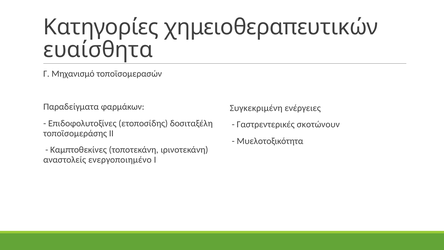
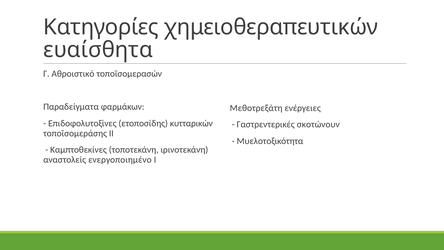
Μηχανισμό: Μηχανισμό -> Αθροιστικό (73, 74)
Συγκεκριμένη: Συγκεκριμένη -> Μεθοτρεξάτη (256, 108)
δοσιταξέλη: δοσιταξέλη -> κυτταρικών (191, 123)
